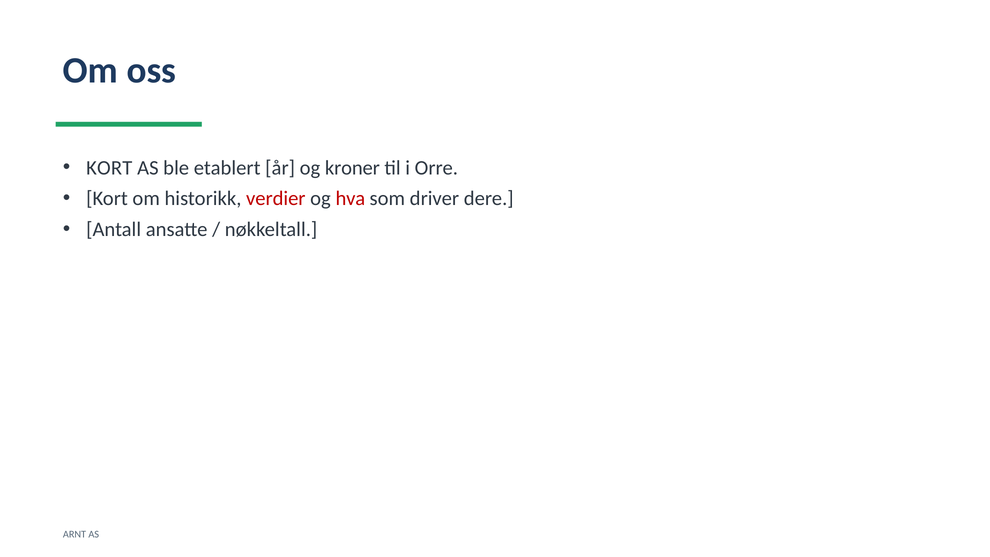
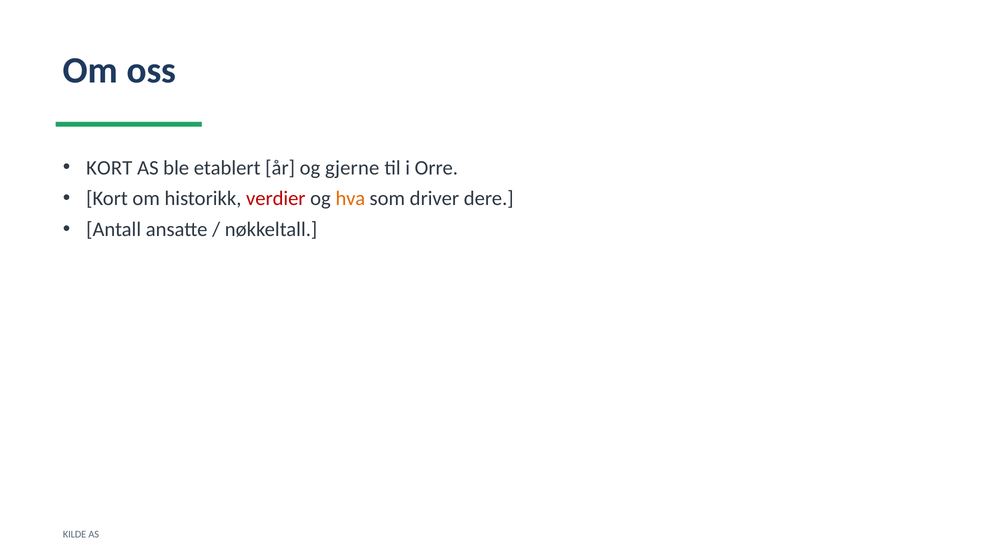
kroner: kroner -> gjerne (352, 168)
hva colour: red -> orange (350, 199)
ARNT: ARNT -> KILDE (75, 534)
